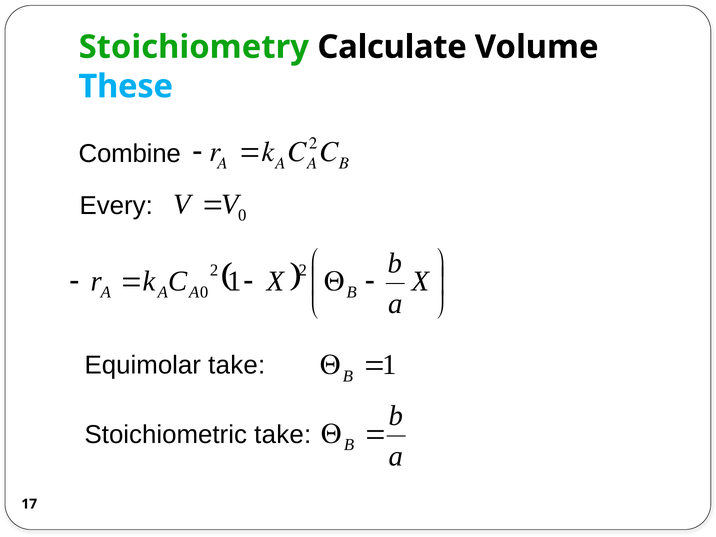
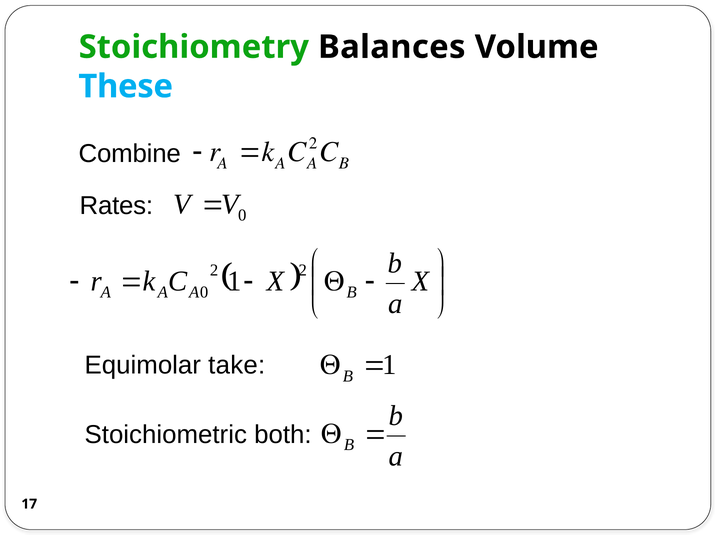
Calculate: Calculate -> Balances (392, 47)
Every: Every -> Rates (116, 206)
Stoichiometric take: take -> both (283, 435)
